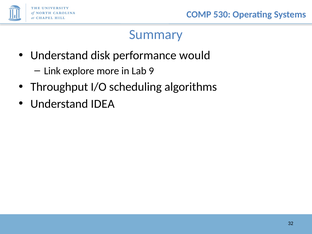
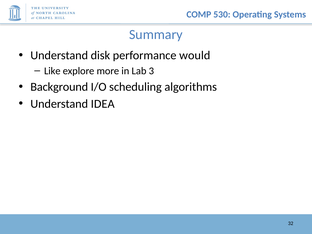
Link: Link -> Like (52, 71)
9: 9 -> 3 (151, 71)
Throughput: Throughput -> Background (59, 87)
